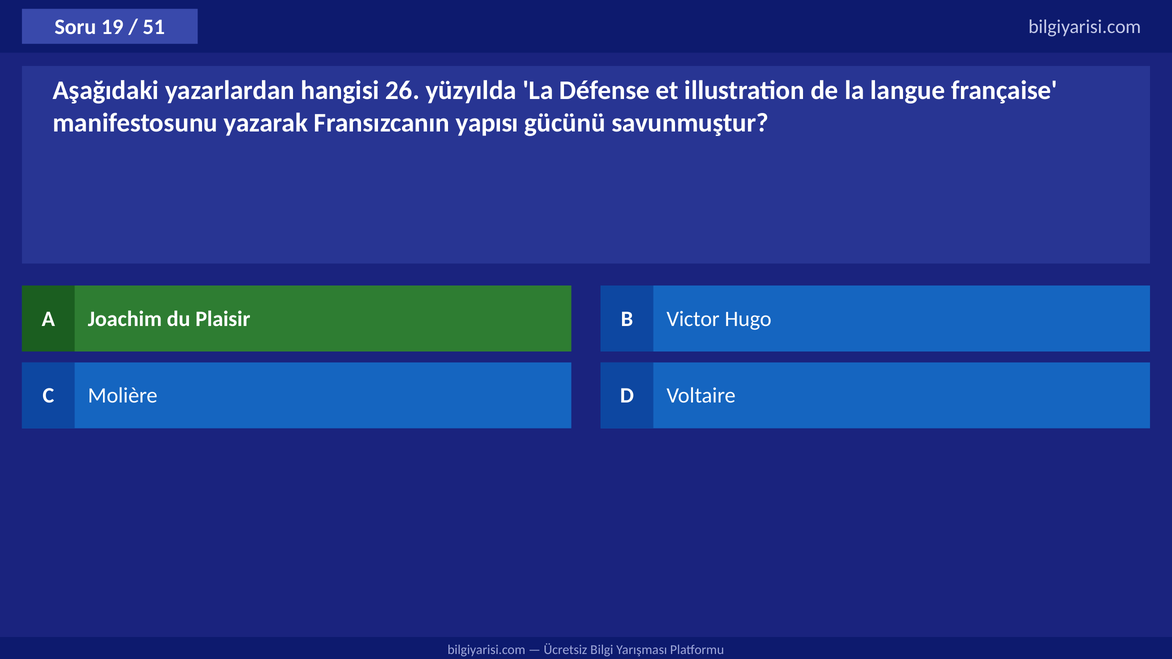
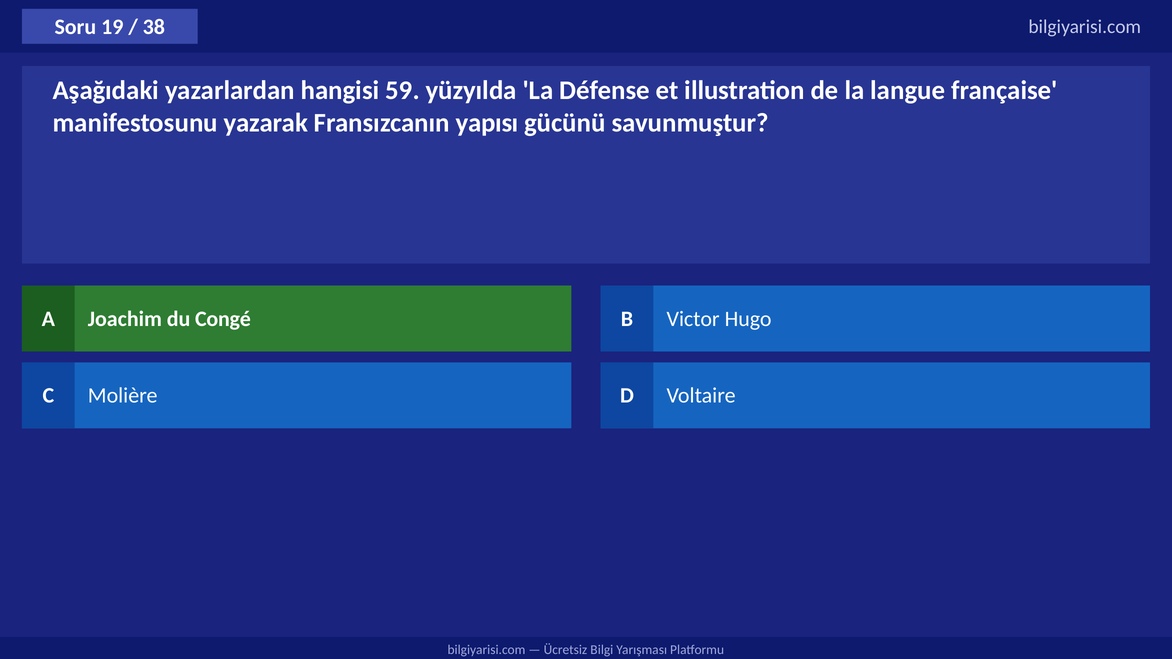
51: 51 -> 38 (154, 27)
26: 26 -> 59 (402, 90)
Plaisir: Plaisir -> Congé (223, 319)
